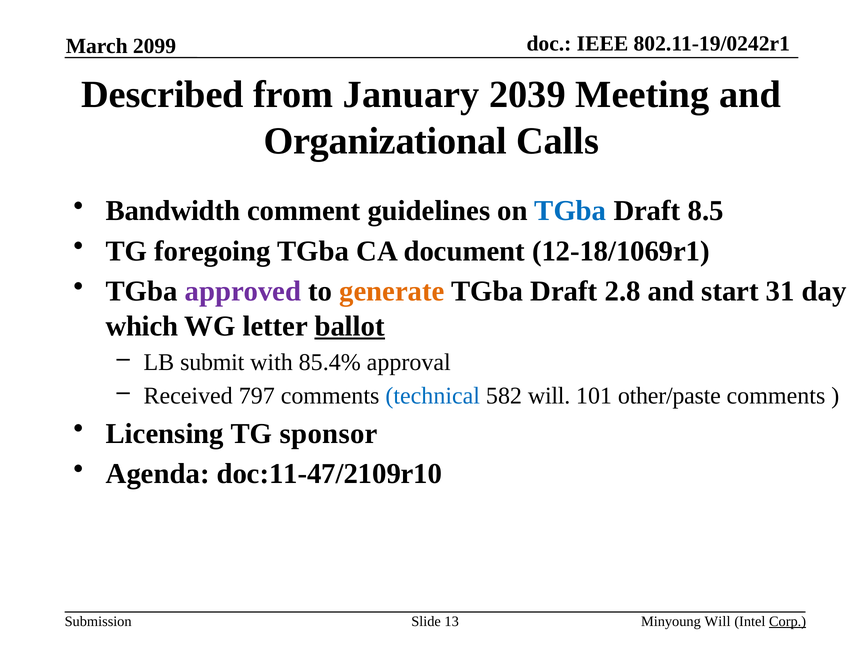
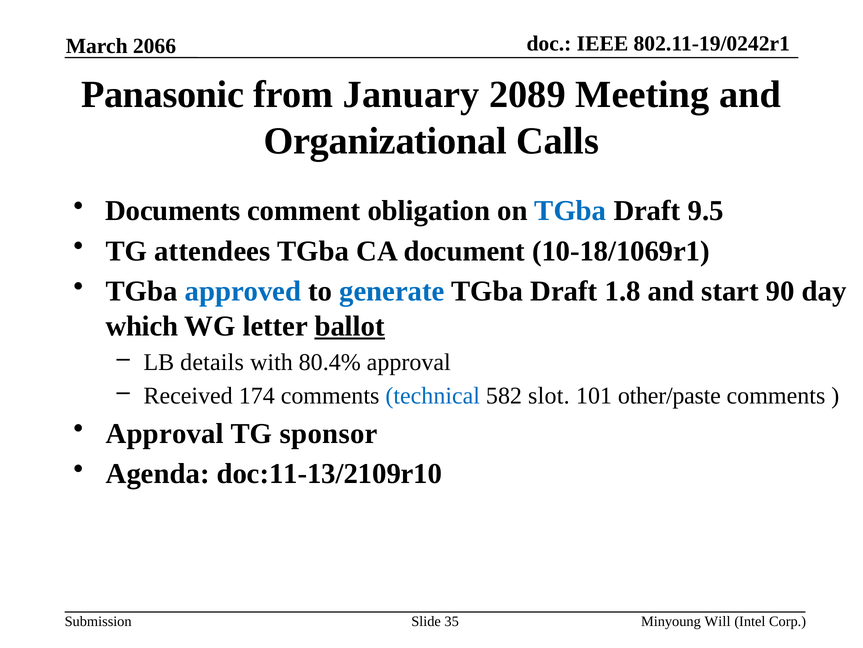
2099: 2099 -> 2066 (154, 46)
Described: Described -> Panasonic (163, 95)
2039: 2039 -> 2089 (527, 95)
Bandwidth: Bandwidth -> Documents (173, 211)
guidelines: guidelines -> obligation (429, 211)
8.5: 8.5 -> 9.5 (706, 211)
foregoing: foregoing -> attendees (212, 251)
12-18/1069r1: 12-18/1069r1 -> 10-18/1069r1 (621, 251)
approved colour: purple -> blue (243, 291)
generate colour: orange -> blue (392, 291)
2.8: 2.8 -> 1.8 (623, 291)
31: 31 -> 90 (780, 291)
submit: submit -> details (212, 362)
85.4%: 85.4% -> 80.4% (330, 362)
797: 797 -> 174 (257, 395)
582 will: will -> slot (549, 395)
Licensing: Licensing -> Approval (165, 433)
doc:11-47/2109r10: doc:11-47/2109r10 -> doc:11-13/2109r10 (329, 473)
13: 13 -> 35 (452, 621)
Corp underline: present -> none (788, 621)
